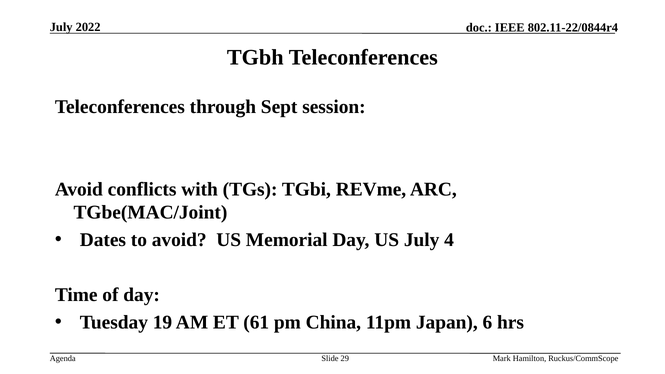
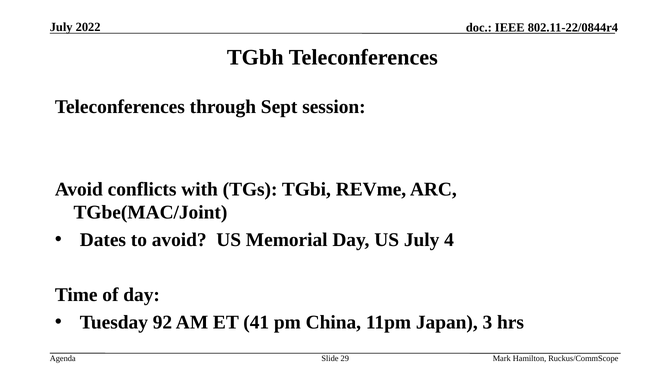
19: 19 -> 92 (162, 322)
61: 61 -> 41 (256, 322)
6: 6 -> 3 (487, 322)
